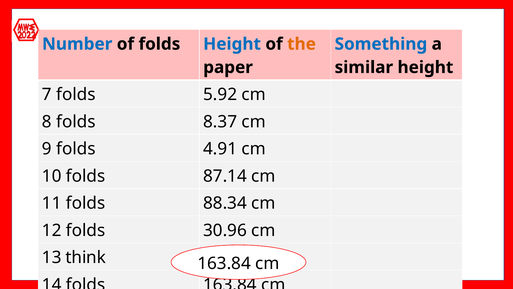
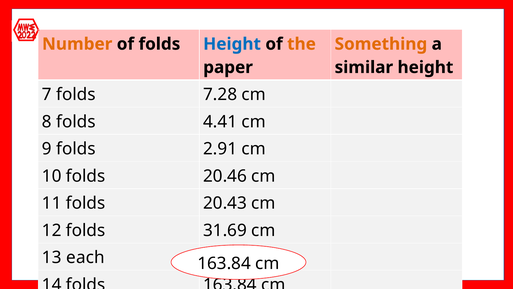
Number colour: blue -> orange (77, 44)
Something colour: blue -> orange (381, 44)
5.92: 5.92 -> 7.28 (220, 94)
8.37: 8.37 -> 4.41 (220, 122)
4.91: 4.91 -> 2.91 (220, 149)
87.14: 87.14 -> 20.46 (225, 176)
88.34: 88.34 -> 20.43 (225, 203)
30.96: 30.96 -> 31.69 (225, 230)
think: think -> each (86, 257)
